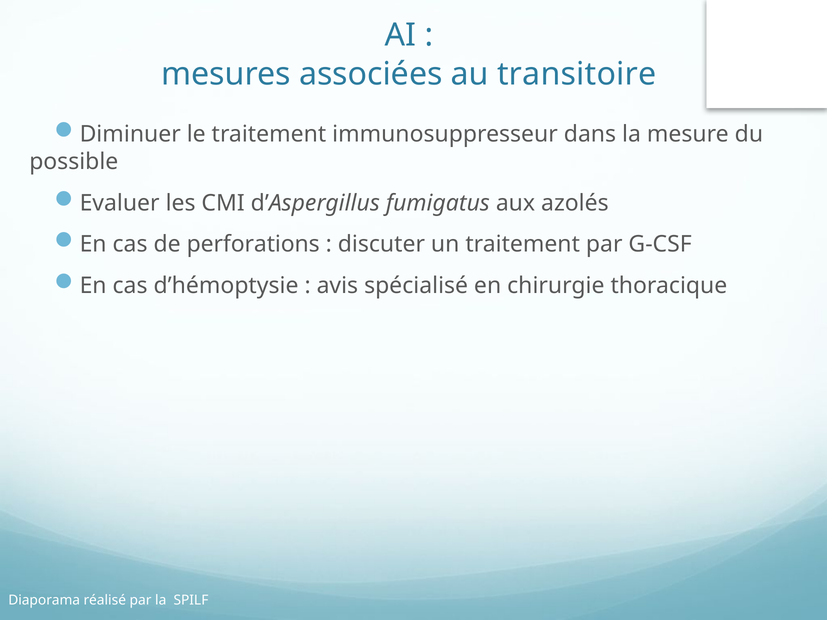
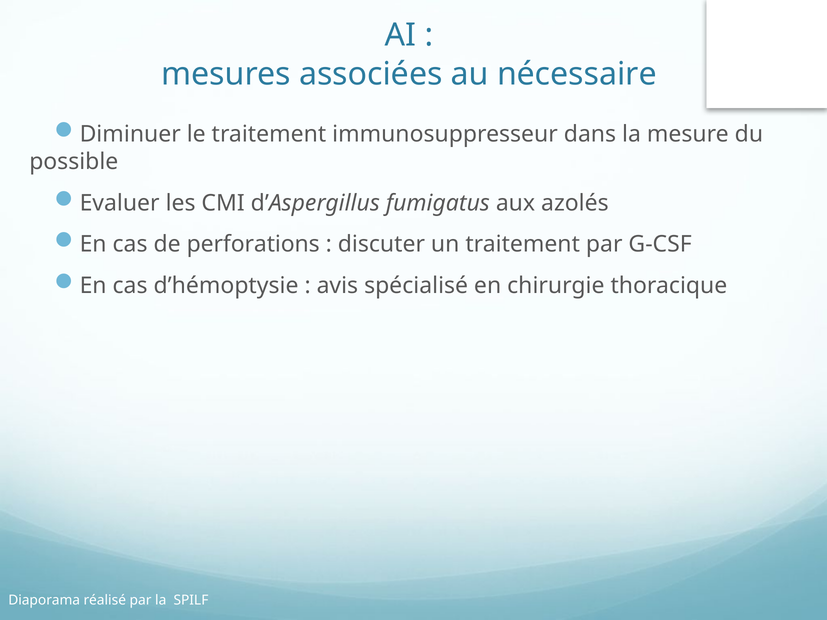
transitoire: transitoire -> nécessaire (577, 74)
